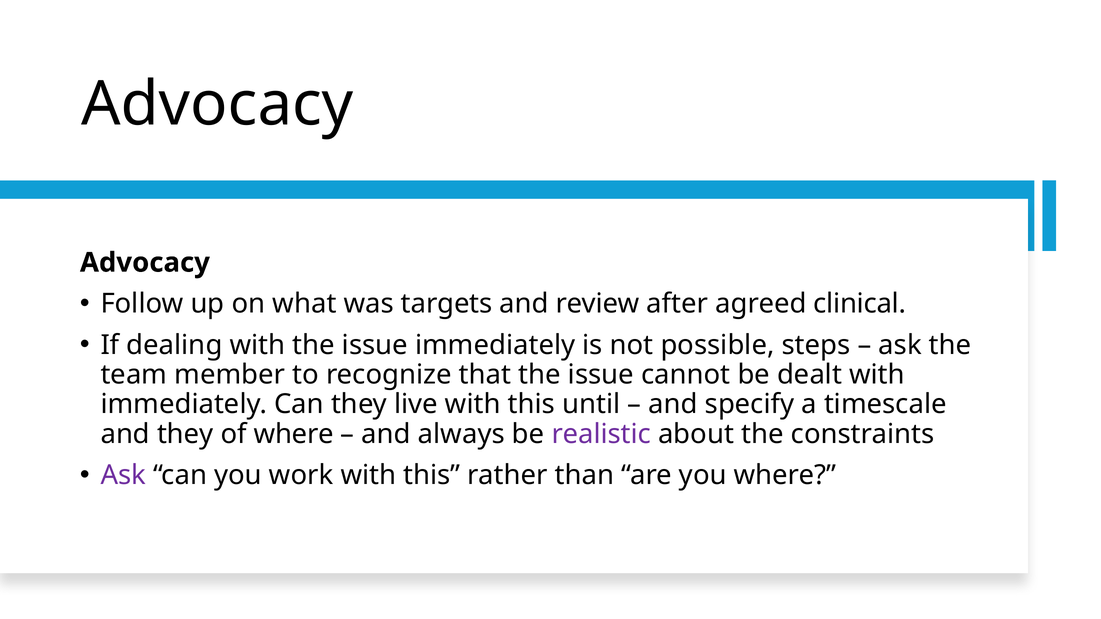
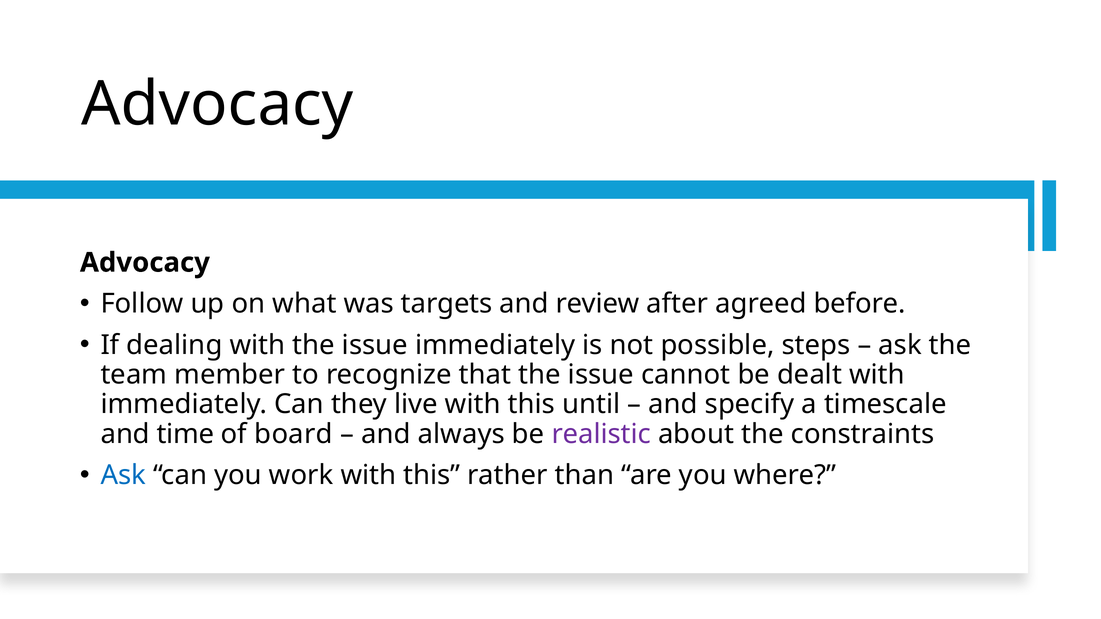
clinical: clinical -> before (860, 304)
and they: they -> time (185, 434)
of where: where -> board (294, 434)
Ask colour: purple -> blue (123, 475)
